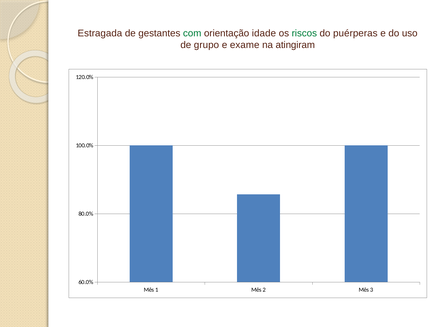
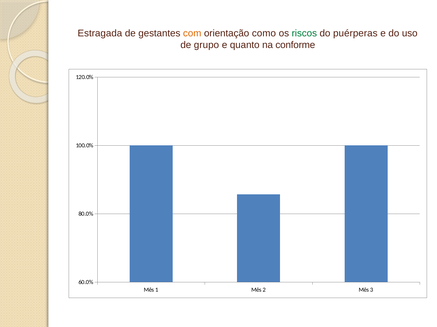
com colour: green -> orange (192, 33)
idade: idade -> como (264, 33)
exame: exame -> quanto (245, 45)
atingiram: atingiram -> conforme (295, 45)
